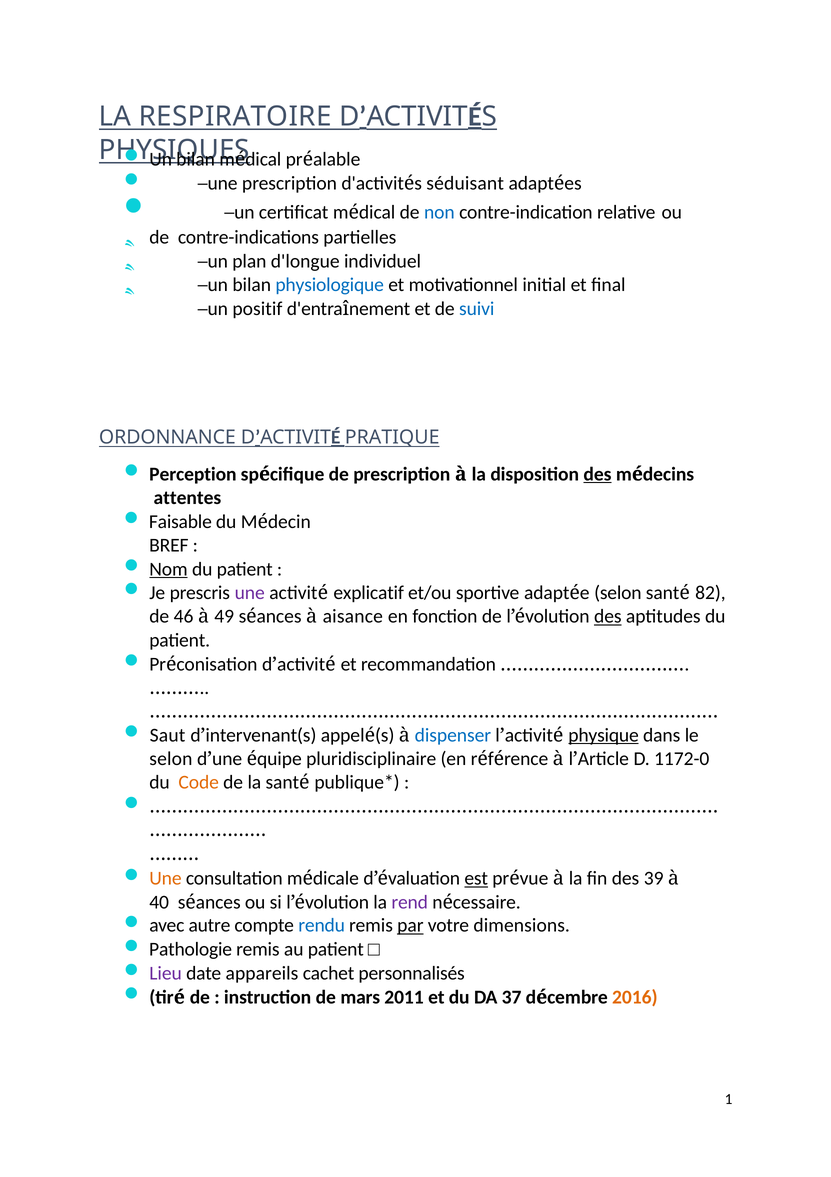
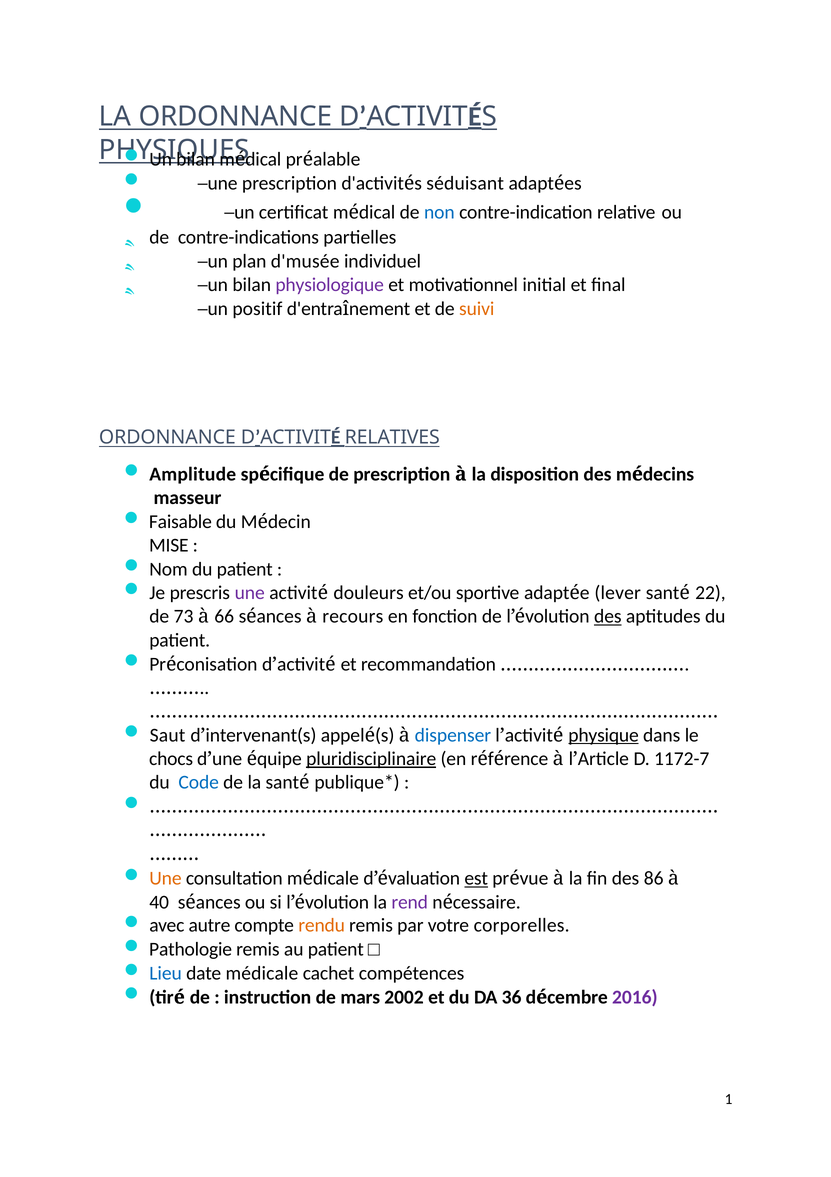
LA RESPIRATOIRE: RESPIRATOIRE -> ORDONNANCE (235, 116)
d'longue: d'longue -> d'musée (305, 261)
physiologique colour: blue -> purple (330, 285)
suivi colour: blue -> orange (477, 309)
PRATIQUE: PRATIQUE -> RELATIVES (392, 437)
Perception: Perception -> Amplitude (193, 474)
des underline: present -> none (597, 474)
attentes: attentes -> masseur (187, 497)
BREF: BREF -> MISE (169, 545)
Nom underline: present -> none (168, 569)
explicatif: explicatif -> douleurs (369, 592)
adaptée selon: selon -> lever (618, 592)
82: 82 -> 22 (710, 592)
46: 46 -> 73 (184, 616)
49: 49 -> 66 (224, 616)
aisance: aisance -> recours (353, 616)
selon: selon -> chocs (171, 758)
pluridisciplinaire underline: none -> present (371, 758)
1172-0: 1172-0 -> 1172-7 (682, 758)
Code colour: orange -> blue (199, 782)
39: 39 -> 86 (654, 878)
rendu colour: blue -> orange (322, 925)
par underline: present -> none (410, 925)
dimensions: dimensions -> corporelles (522, 925)
Lieu colour: purple -> blue (166, 972)
date appareils: appareils -> médicale (262, 972)
personnalisés: personnalisés -> compétences (412, 972)
2011: 2011 -> 2002 (404, 996)
37: 37 -> 36 (512, 996)
2016 colour: orange -> purple (635, 996)
